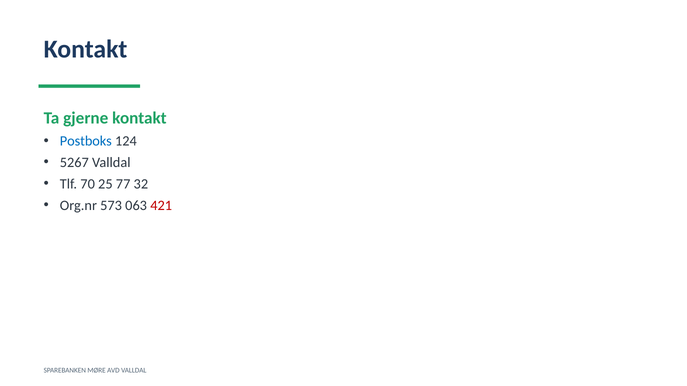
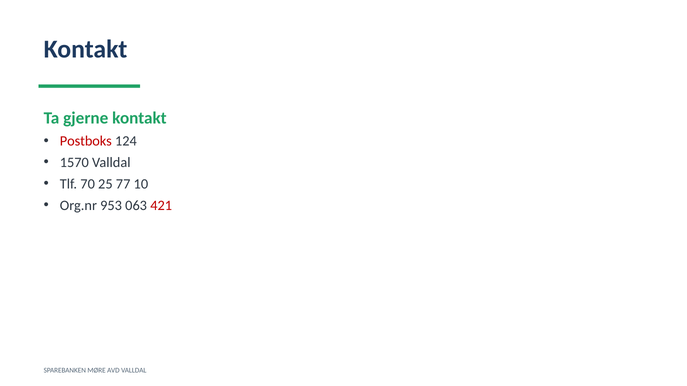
Postboks colour: blue -> red (86, 141)
5267: 5267 -> 1570 (74, 163)
32: 32 -> 10 (141, 184)
573: 573 -> 953 (111, 206)
